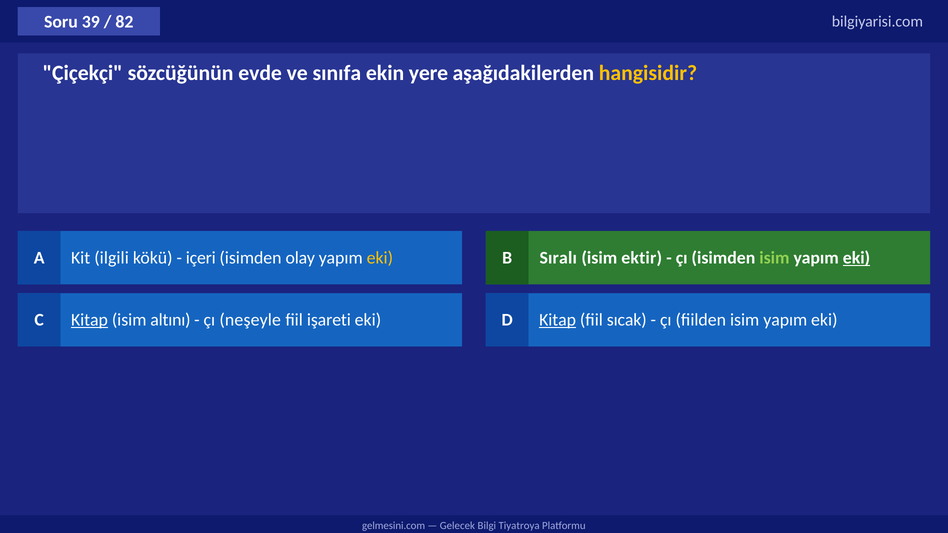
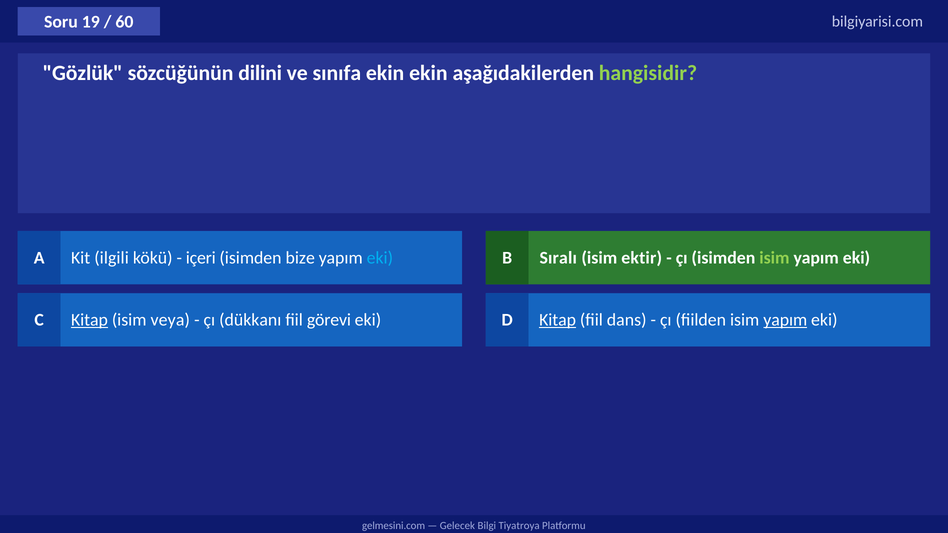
39: 39 -> 19 (91, 22)
82: 82 -> 60 (124, 22)
Çiçekçi: Çiçekçi -> Gözlük (83, 73)
evde: evde -> dilini (260, 73)
ekin yere: yere -> ekin (428, 73)
hangisidir colour: yellow -> light green (648, 73)
olay: olay -> bize (300, 258)
eki colour: yellow -> light blue (380, 258)
eki underline: present -> none (856, 258)
altını: altını -> veya (170, 320)
neşeyle: neşeyle -> dükkanı (250, 320)
işareti: işareti -> görevi (329, 320)
sıcak: sıcak -> dans (627, 320)
yapım underline: none -> present (785, 320)
